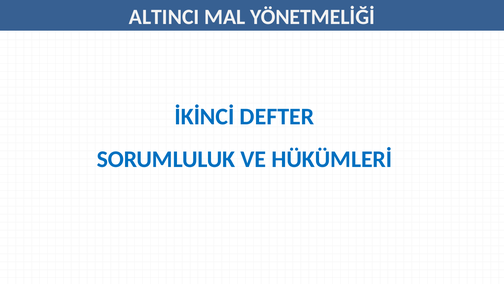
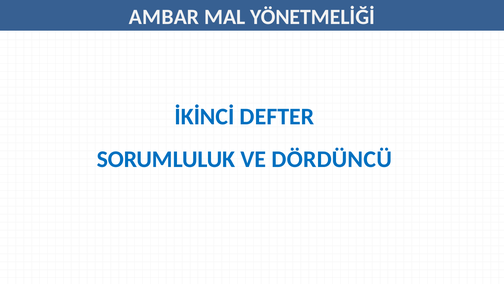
ALTINCI: ALTINCI -> AMBAR (164, 17)
HÜKÜMLERİ: HÜKÜMLERİ -> DÖRDÜNCÜ (332, 159)
